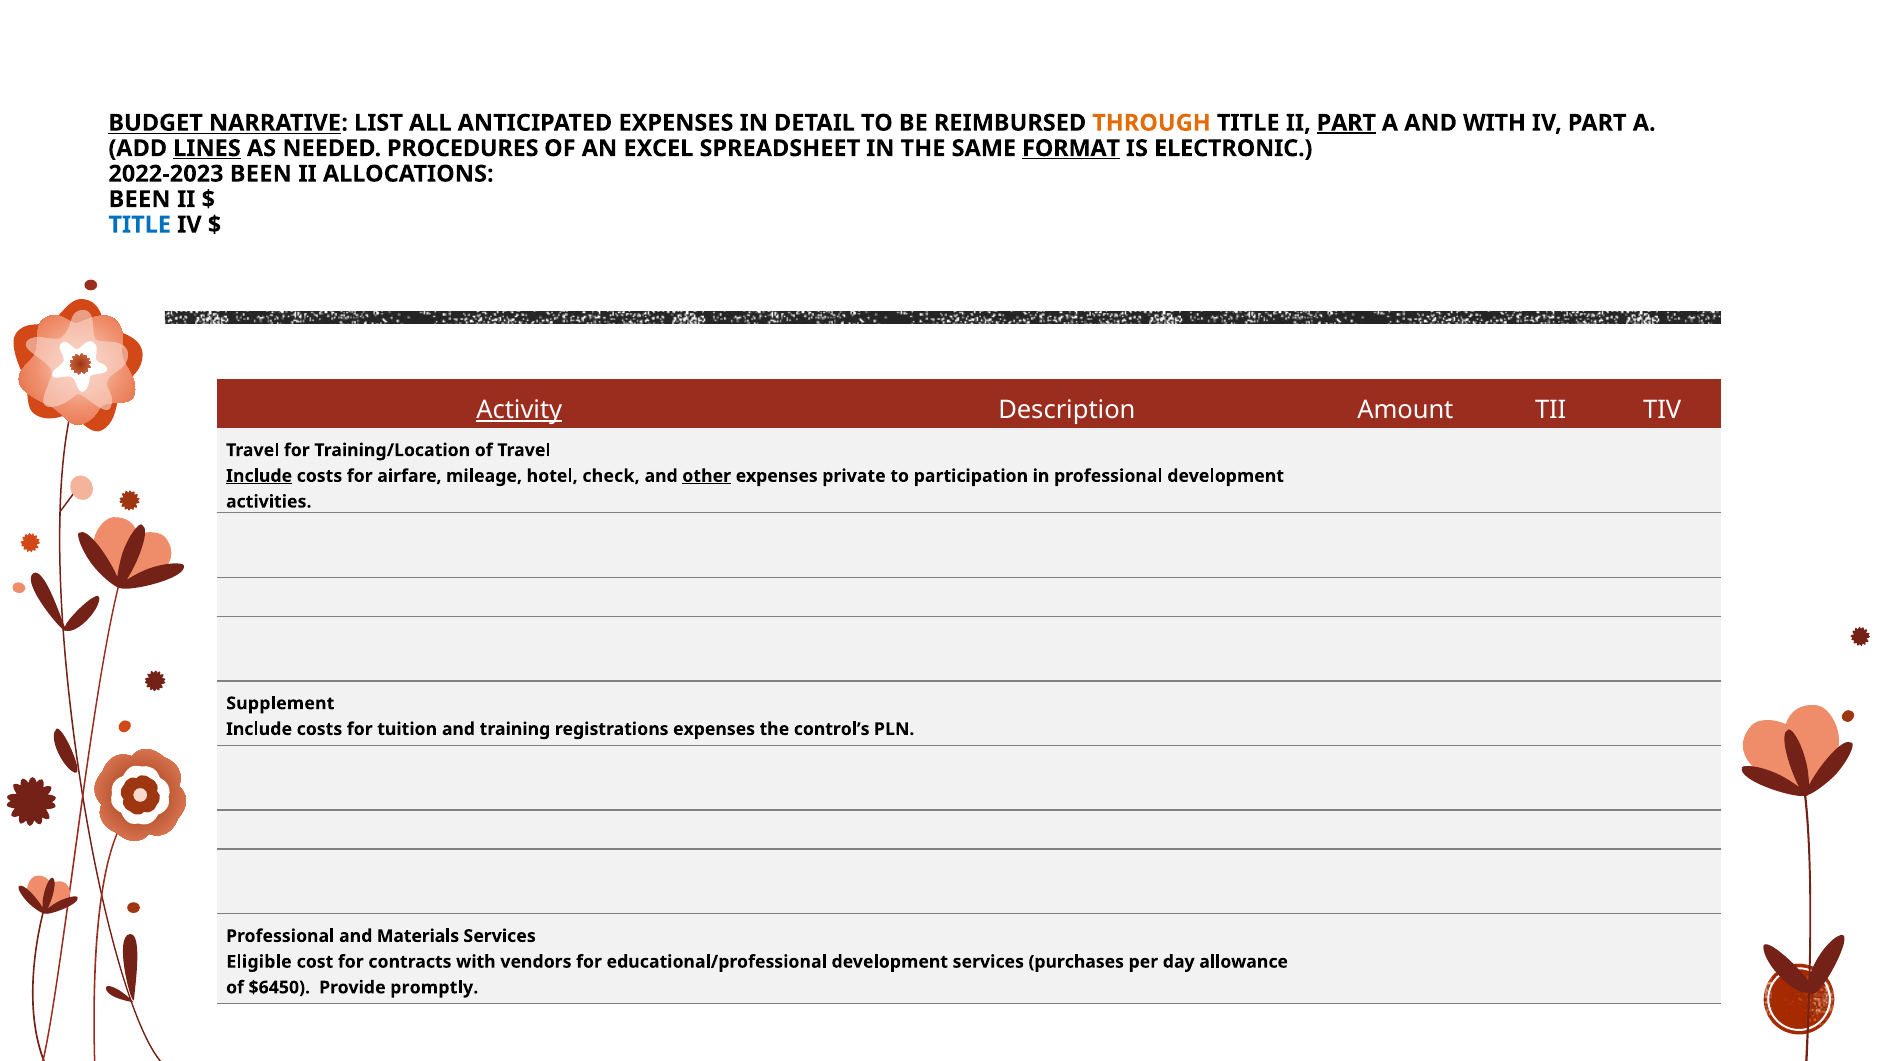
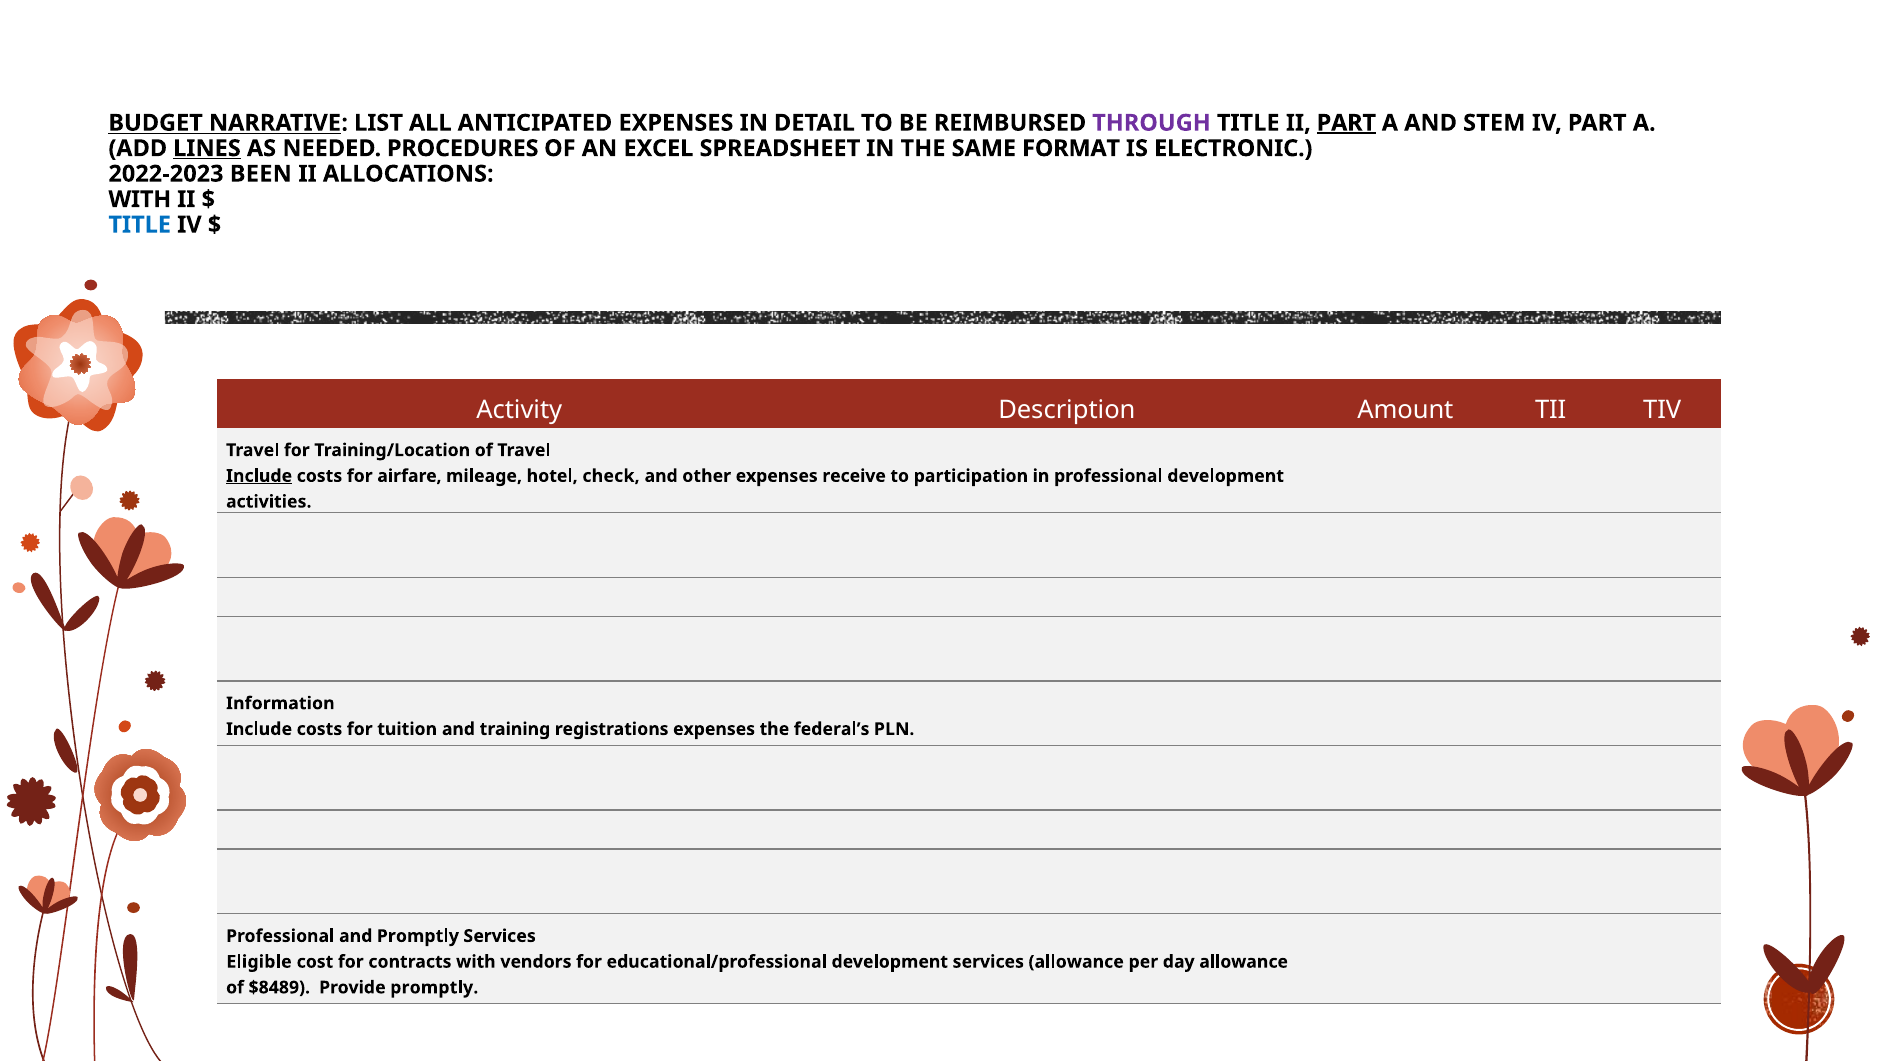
THROUGH colour: orange -> purple (1152, 123)
AND WITH: WITH -> STEM (1494, 123)
FORMAT underline: present -> none (1071, 148)
BEEN: BEEN -> WITH (140, 199)
Activity underline: present -> none (519, 410)
other underline: present -> none (707, 476)
private: private -> receive (854, 476)
Supplement: Supplement -> Information (280, 703)
control’s: control’s -> federal’s (832, 729)
and Materials: Materials -> Promptly (418, 936)
services purchases: purchases -> allowance (1076, 962)
$6450: $6450 -> $8489 (279, 987)
